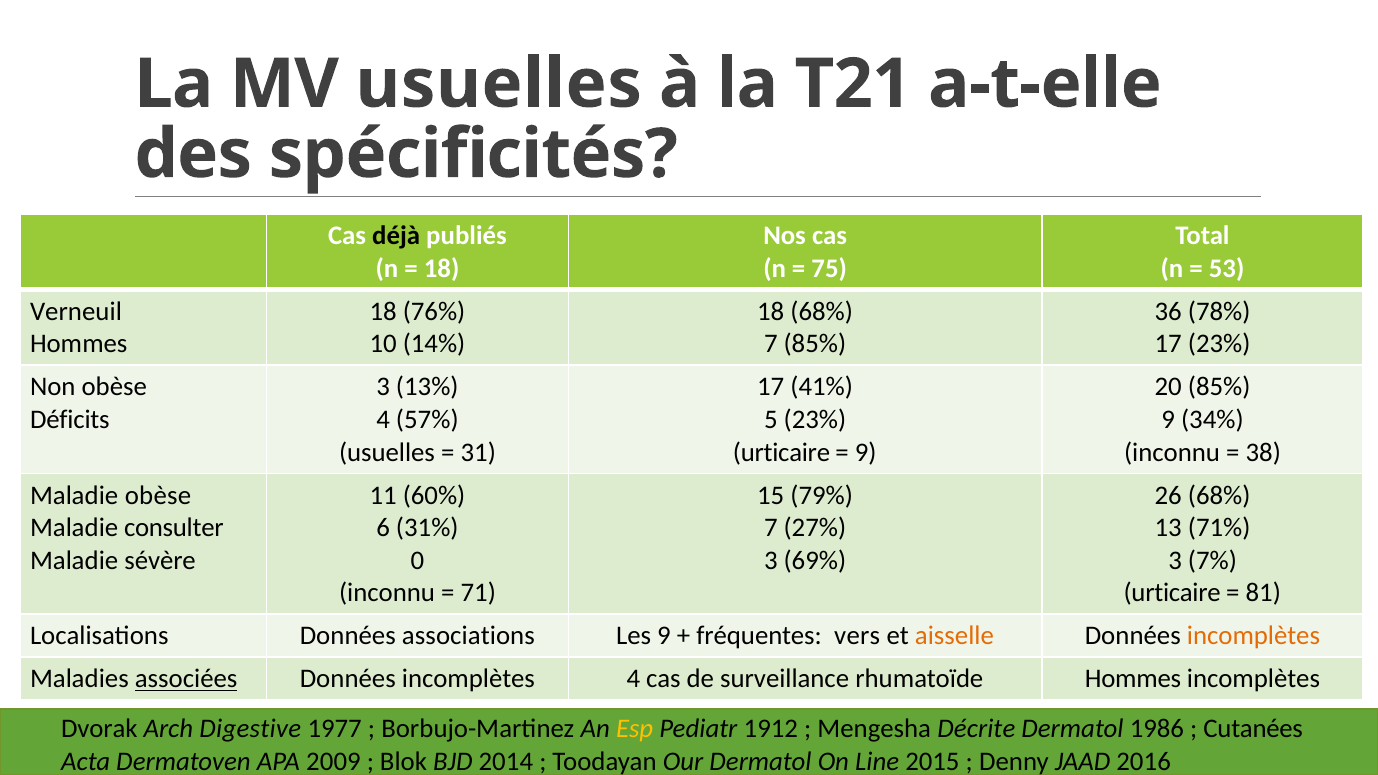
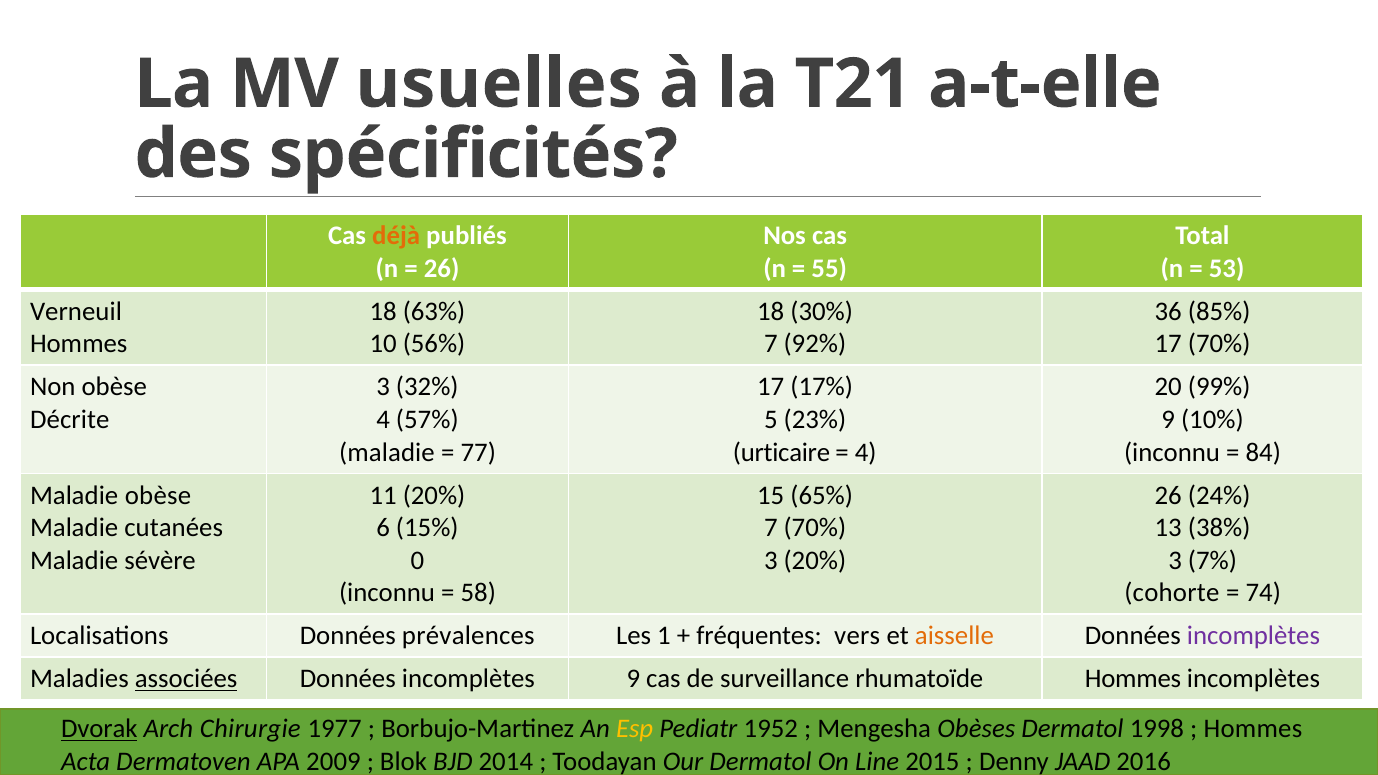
déjà colour: black -> orange (396, 236)
18: 18 -> 26 (442, 269)
75: 75 -> 55 (829, 269)
76%: 76% -> 63% (434, 312)
18 68%: 68% -> 30% (822, 312)
78%: 78% -> 85% (1219, 312)
14%: 14% -> 56% (434, 344)
7 85%: 85% -> 92% (815, 344)
17 23%: 23% -> 70% (1219, 344)
13%: 13% -> 32% (427, 387)
41%: 41% -> 17% (822, 387)
20 85%: 85% -> 99% (1219, 387)
Déficits: Déficits -> Décrite (70, 420)
34%: 34% -> 10% (1212, 420)
usuelles: usuelles -> maladie (387, 452)
31: 31 -> 77 (478, 452)
9: 9 -> 4 (866, 452)
38: 38 -> 84 (1263, 452)
11 60%: 60% -> 20% (434, 495)
79%: 79% -> 65% (822, 495)
26 68%: 68% -> 24% (1219, 495)
consulter: consulter -> cutanées (174, 528)
31%: 31% -> 15% (427, 528)
7 27%: 27% -> 70% (815, 528)
71%: 71% -> 38% (1219, 528)
3 69%: 69% -> 20% (815, 561)
71: 71 -> 58 (478, 593)
urticaire: urticaire -> cohorte (1172, 593)
81: 81 -> 74 (1263, 593)
associations: associations -> prévalences (468, 636)
Les 9: 9 -> 1 (664, 636)
incomplètes colour: orange -> purple (1254, 636)
incomplètes 4: 4 -> 9 (633, 679)
Dvorak underline: none -> present (99, 729)
Digestive: Digestive -> Chirurgie (250, 729)
1912: 1912 -> 1952 (771, 729)
Décrite: Décrite -> Obèses (976, 729)
1986: 1986 -> 1998 (1157, 729)
Cutanées: Cutanées -> Hommes (1253, 729)
